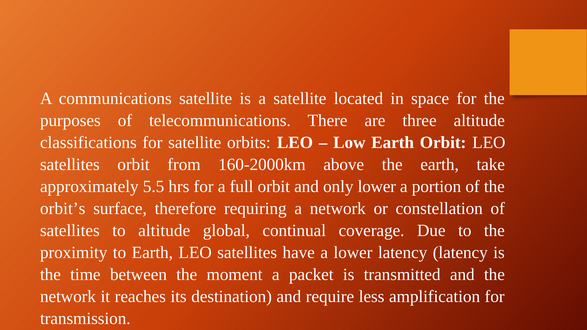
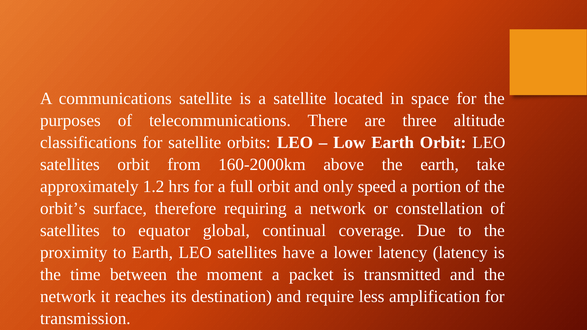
5.5: 5.5 -> 1.2 (154, 187)
only lower: lower -> speed (377, 187)
to altitude: altitude -> equator (164, 231)
